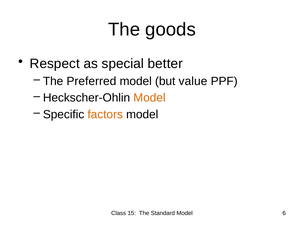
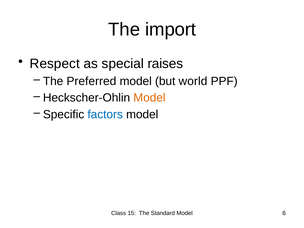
goods: goods -> import (171, 29)
better: better -> raises (165, 64)
value: value -> world (193, 81)
factors colour: orange -> blue (105, 114)
